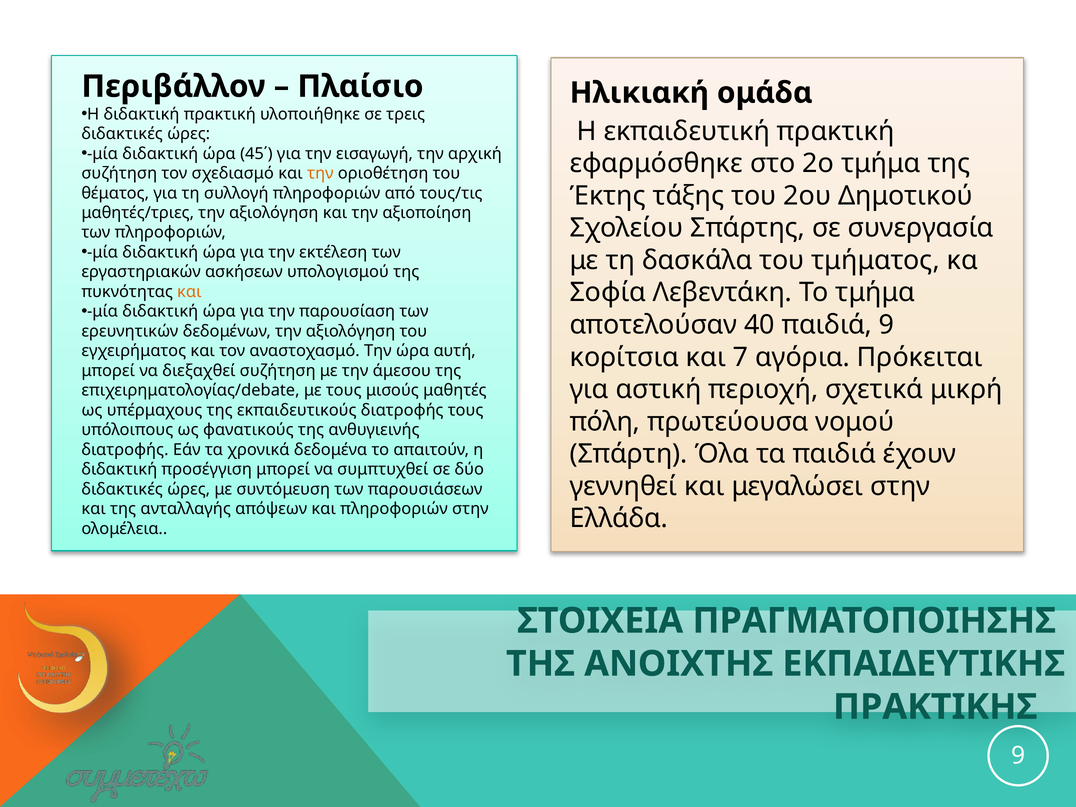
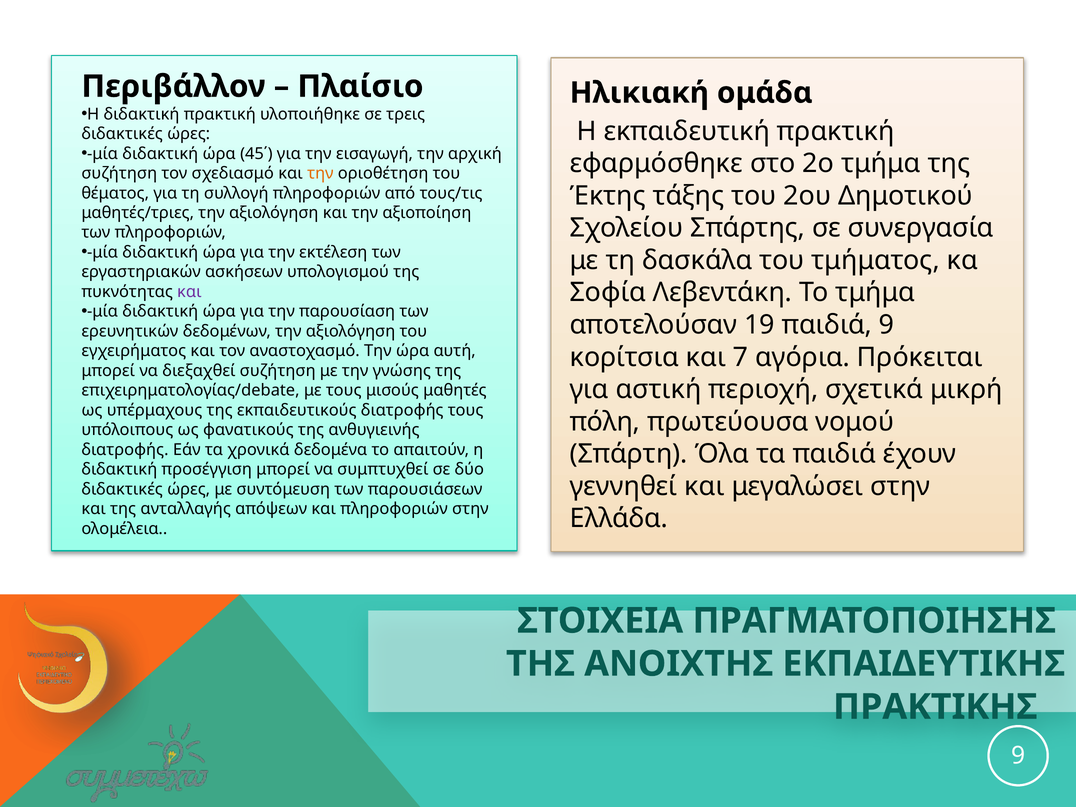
και colour: orange -> purple (189, 292)
40: 40 -> 19 (759, 325)
άμεσου: άμεσου -> γνώσης (402, 371)
